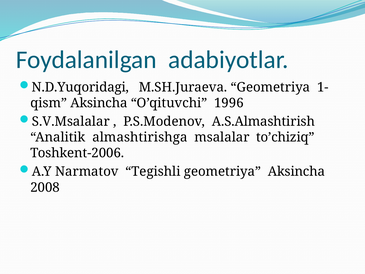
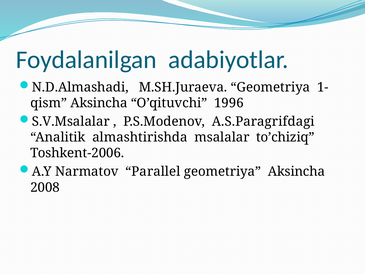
N.D.Yuqoridagi: N.D.Yuqoridagi -> N.D.Almashadi (80, 87)
A.S.Almashtirish: A.S.Almashtirish -> A.S.Paragrifdagi (263, 121)
almashtirishga: almashtirishga -> almashtirishda (140, 137)
Tegishli: Tegishli -> Parallel (153, 171)
